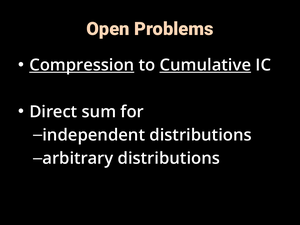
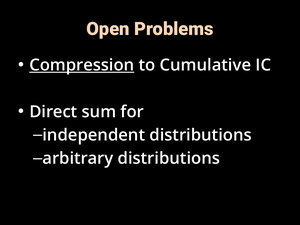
Cumulative underline: present -> none (205, 65)
